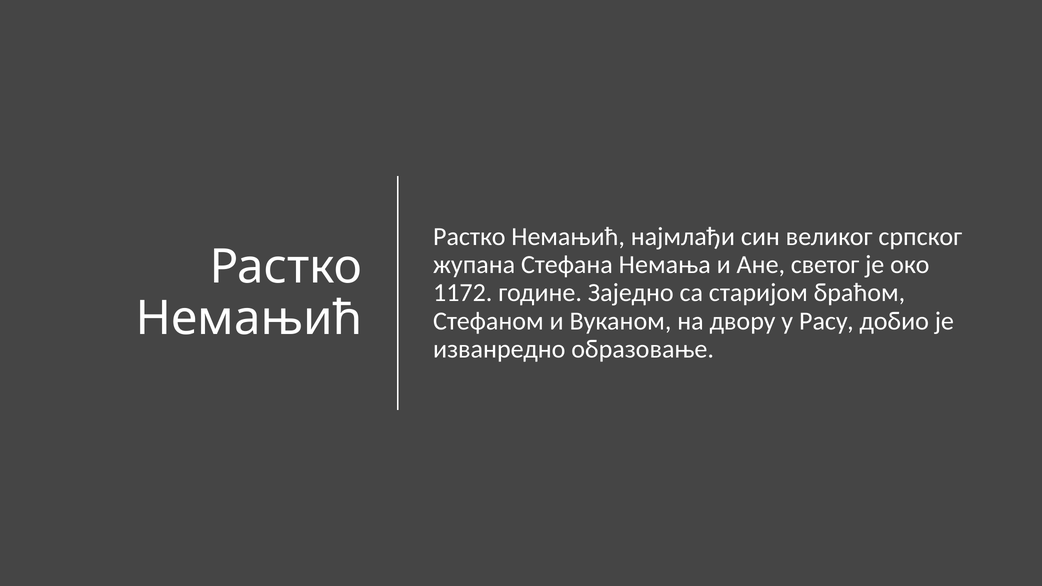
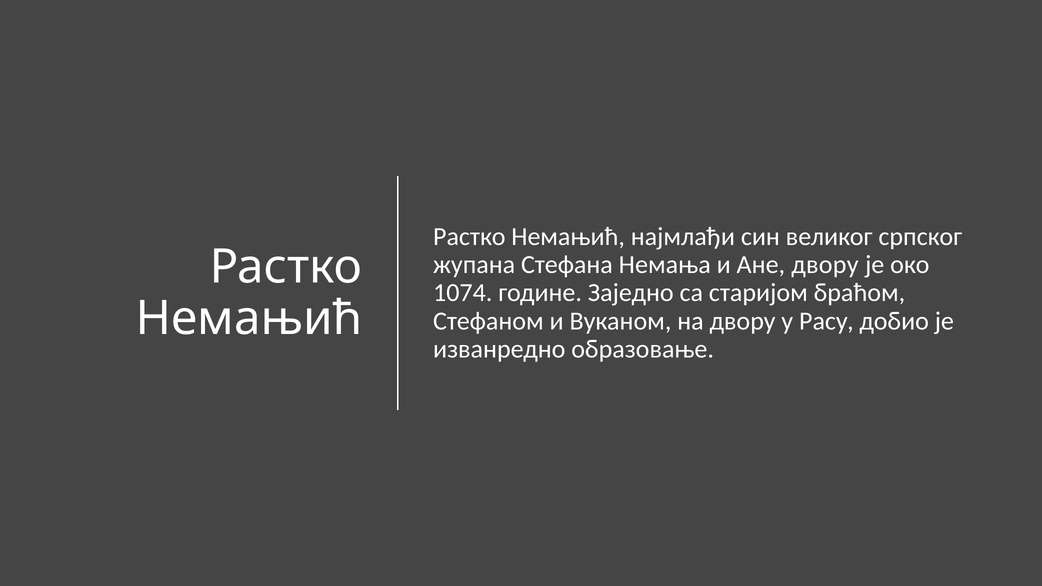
Ане светог: светог -> двору (825, 265)
1172: 1172 -> 1074 (463, 293)
